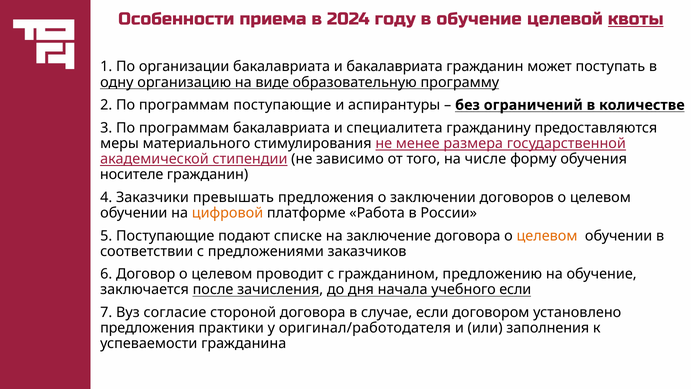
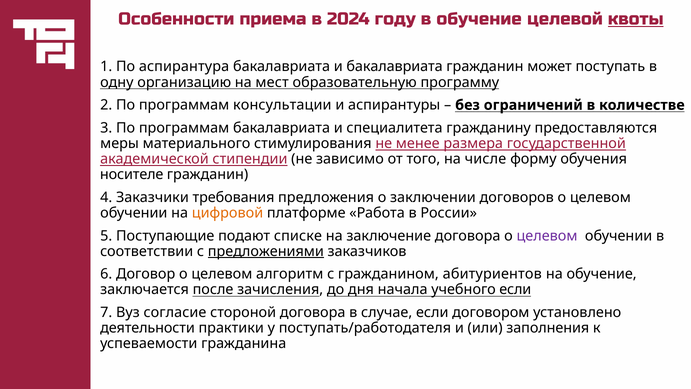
организации: организации -> аспирантура (184, 67)
виде: виде -> мест (272, 82)
программам поступающие: поступающие -> консультации (282, 105)
превышать: превышать -> требования (234, 197)
целевом colour: orange -> purple (547, 236)
предложениями underline: none -> present (266, 251)
проводит: проводит -> алгоритм (290, 274)
предложению: предложению -> абитуриентов (492, 274)
предложения: предложения -> деятельности (148, 328)
оригинал/работодателя: оригинал/работодателя -> поступать/работодателя (365, 328)
